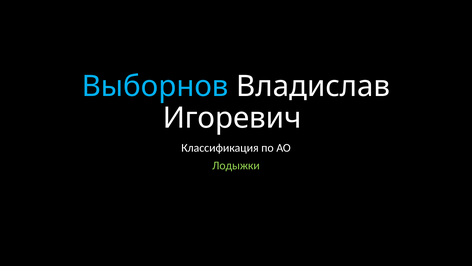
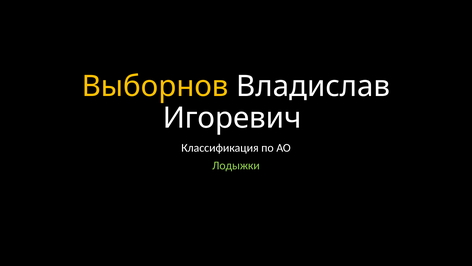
Выборнов colour: light blue -> yellow (155, 86)
